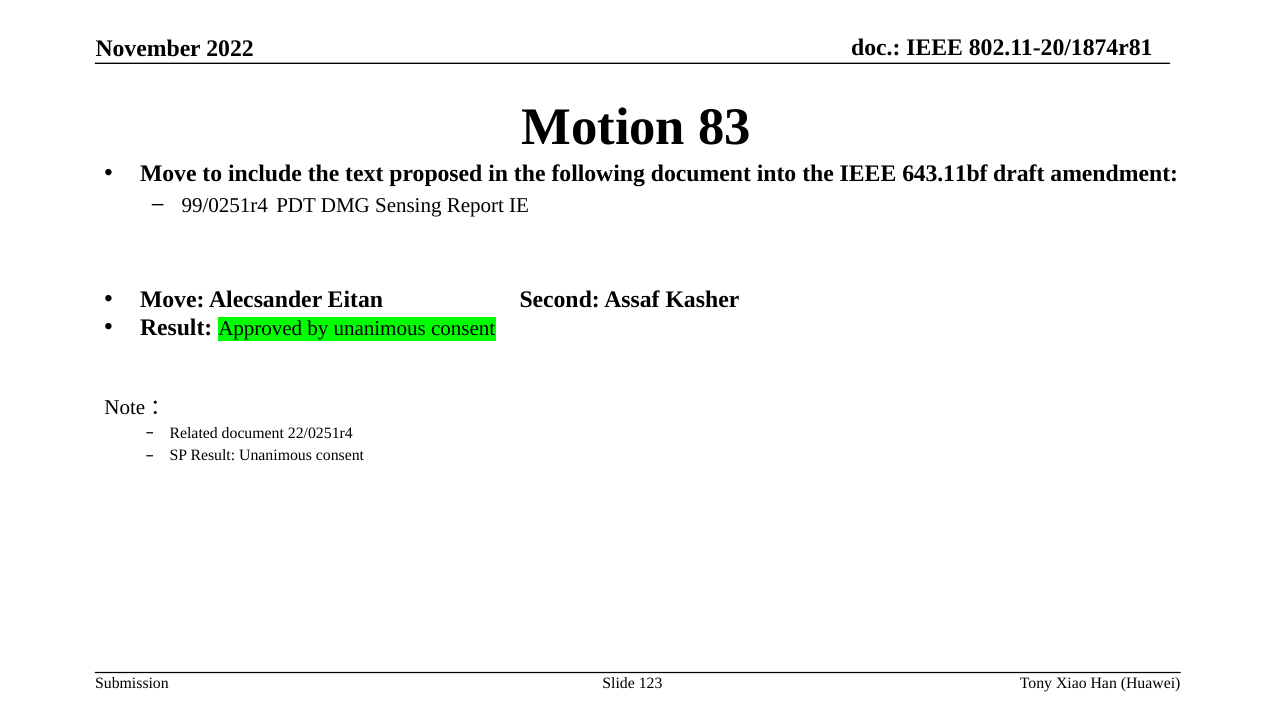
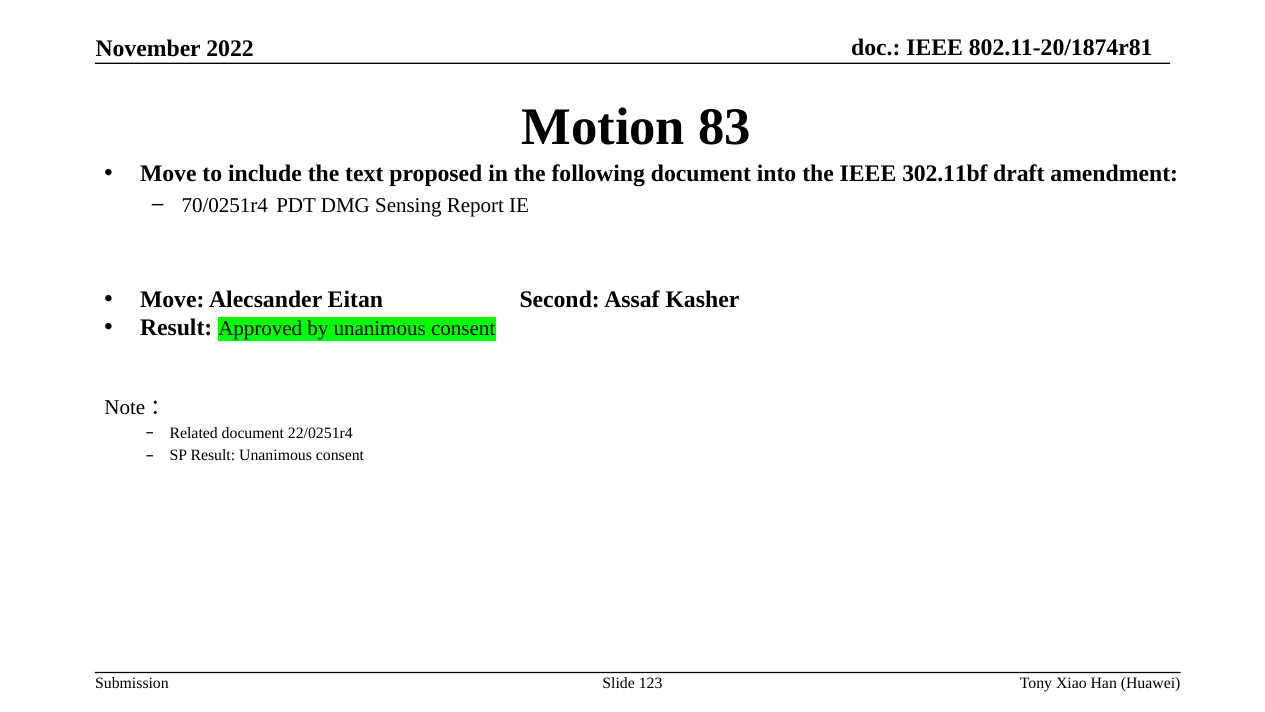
643.11bf: 643.11bf -> 302.11bf (945, 174)
99/0251r4: 99/0251r4 -> 70/0251r4 (225, 205)
